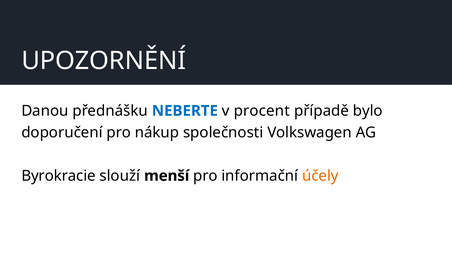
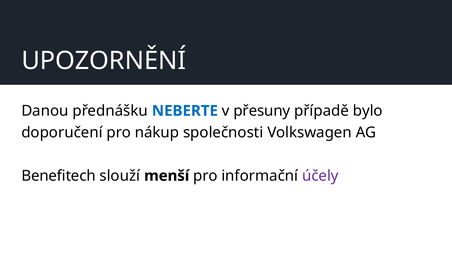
procent: procent -> přesuny (262, 111)
Byrokracie: Byrokracie -> Benefitech (59, 176)
účely colour: orange -> purple (320, 176)
